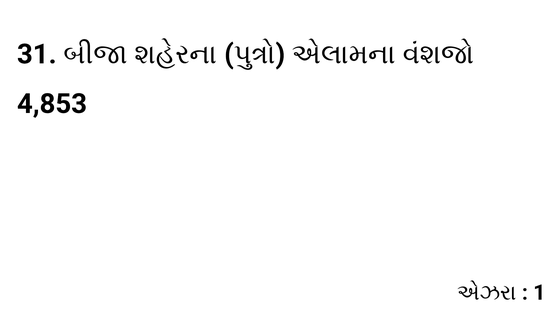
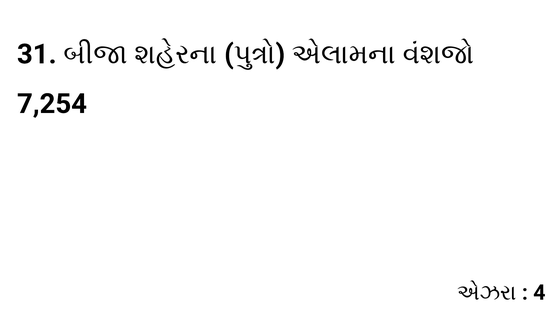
4,853: 4,853 -> 7,254 (52, 104)
1: 1 -> 4 (539, 293)
